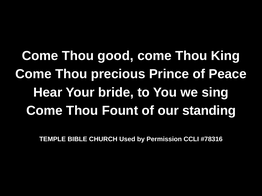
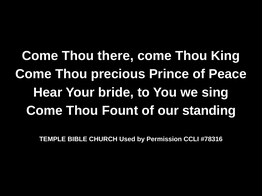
good: good -> there (116, 56)
